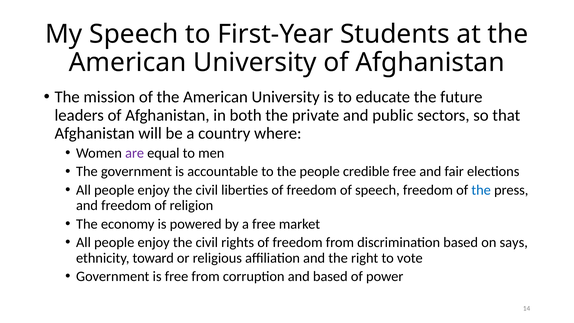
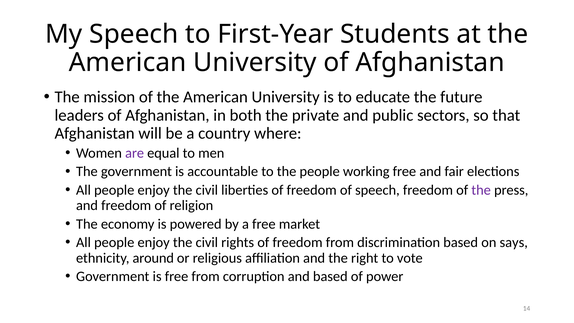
credible: credible -> working (366, 171)
the colour: blue -> purple (481, 190)
toward: toward -> around (153, 258)
